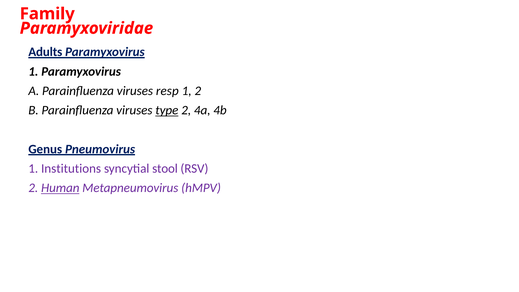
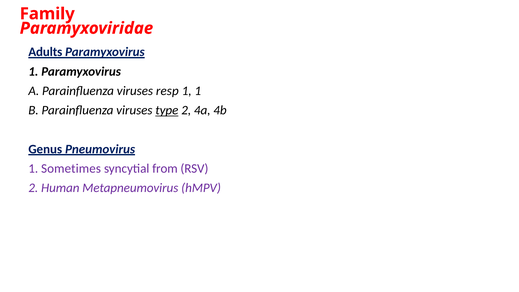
1 2: 2 -> 1 (198, 91)
Institutions: Institutions -> Sometimes (71, 169)
stool: stool -> from (165, 169)
Human underline: present -> none (60, 188)
